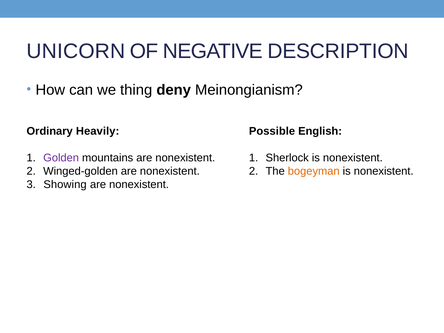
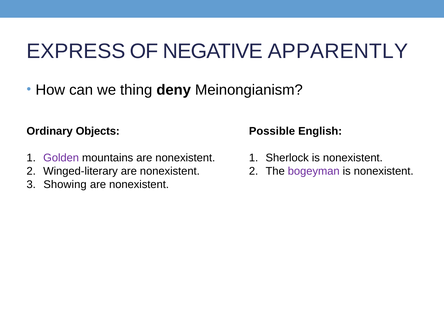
UNICORN: UNICORN -> EXPRESS (76, 51)
DESCRIPTION: DESCRIPTION -> APPARENTLY (338, 51)
Heavily: Heavily -> Objects (98, 131)
Winged-golden: Winged-golden -> Winged-literary (80, 171)
bogeyman colour: orange -> purple (314, 171)
